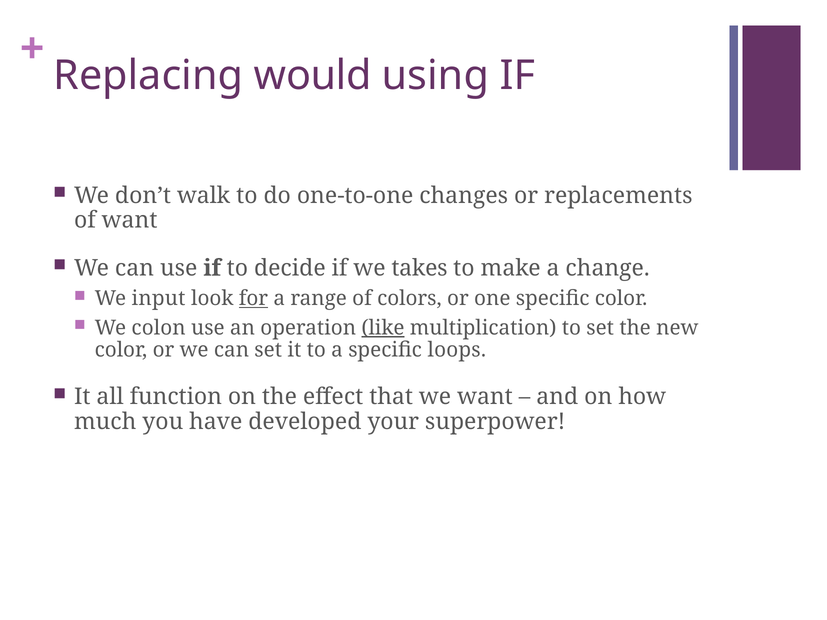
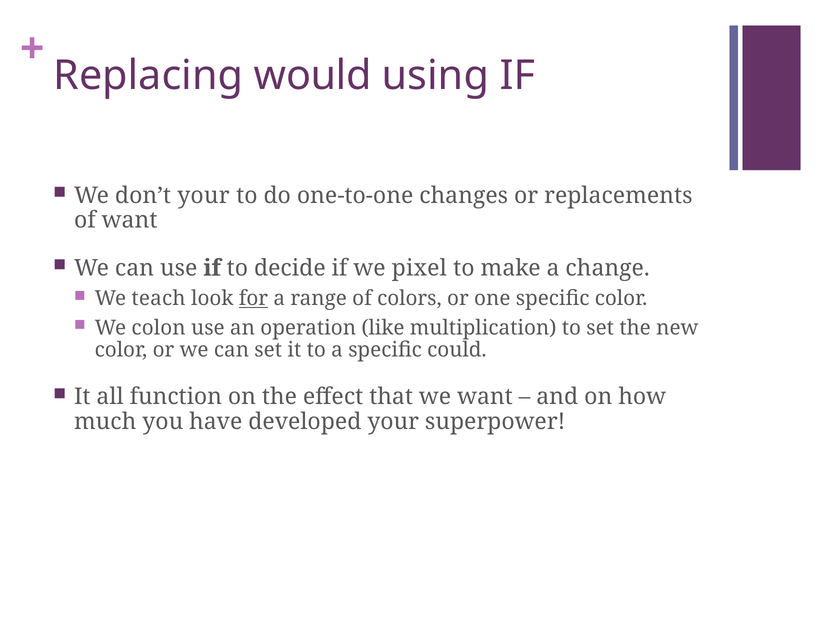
don’t walk: walk -> your (203, 196)
takes: takes -> pixel (419, 268)
input: input -> teach (159, 299)
like underline: present -> none (383, 328)
loops: loops -> could (457, 350)
